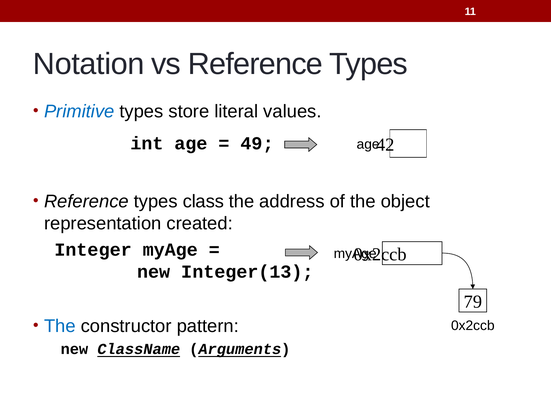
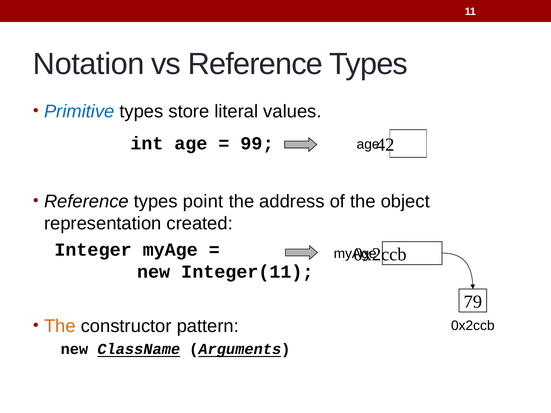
49: 49 -> 99 (257, 144)
class: class -> point (203, 201)
Integer(13: Integer(13 -> Integer(11 (247, 272)
The colour: blue -> orange (60, 326)
